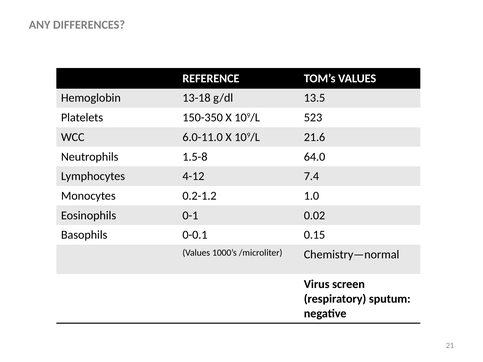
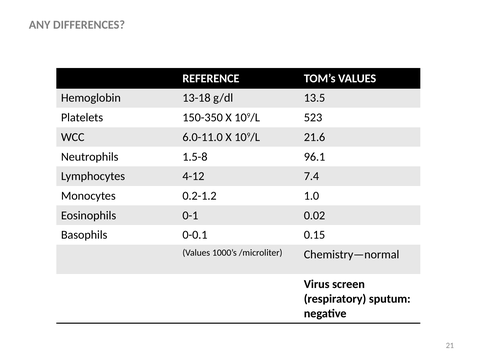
64.0: 64.0 -> 96.1 (315, 157)
